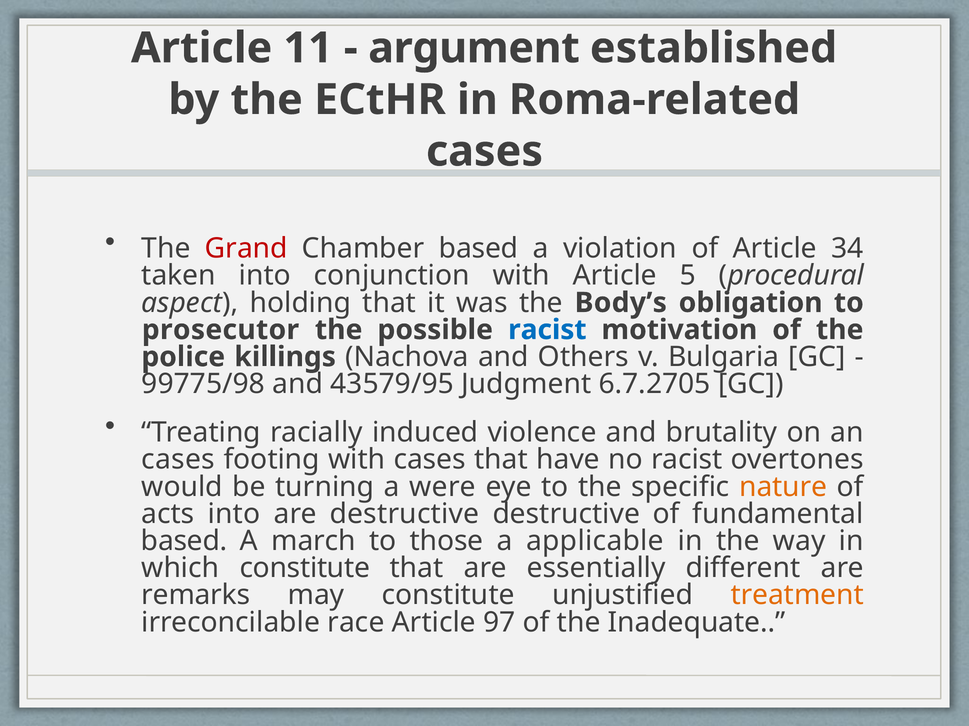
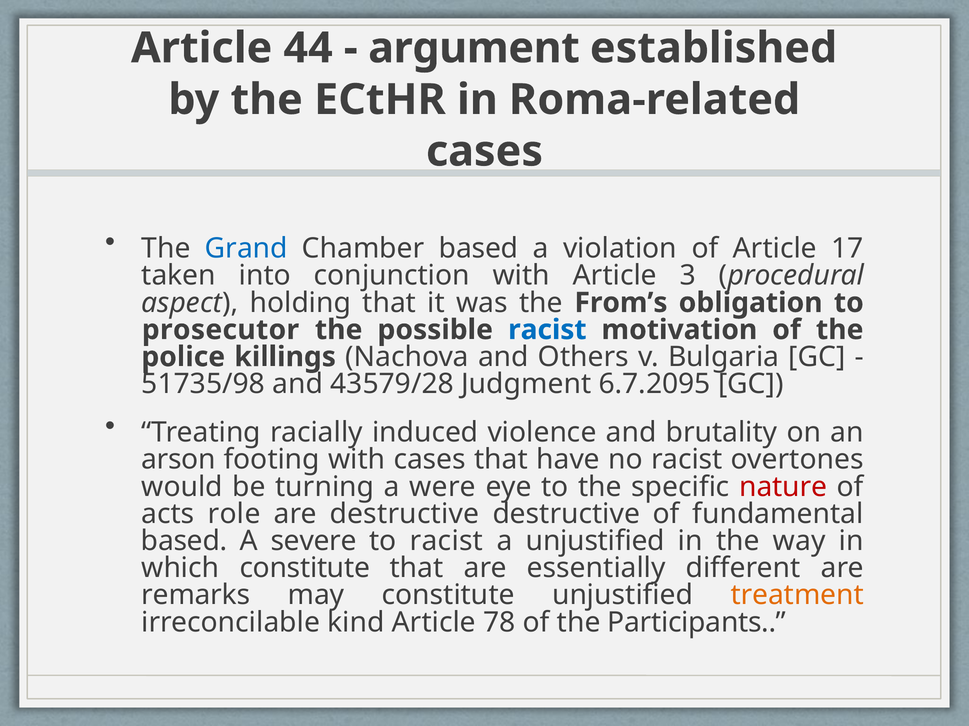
11: 11 -> 44 (308, 48)
Grand colour: red -> blue (246, 249)
34: 34 -> 17 (847, 249)
5: 5 -> 3 (688, 276)
Body’s: Body’s -> From’s (621, 303)
99775/98: 99775/98 -> 51735/98 (203, 384)
43579/95: 43579/95 -> 43579/28 (392, 384)
6.7.2705: 6.7.2705 -> 6.7.2095 (655, 384)
cases: cases -> arson (178, 460)
nature colour: orange -> red (783, 487)
acts into: into -> role (234, 514)
march: march -> severe (314, 542)
to those: those -> racist (446, 542)
a applicable: applicable -> unjustified (595, 542)
race: race -> kind (356, 623)
97: 97 -> 78 (499, 623)
Inadequate: Inadequate -> Participants (697, 623)
